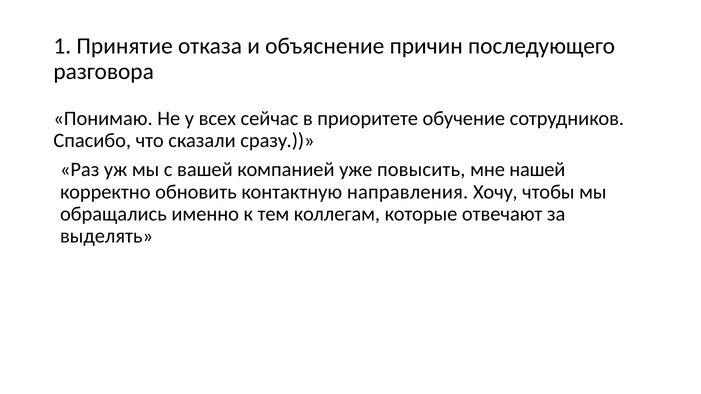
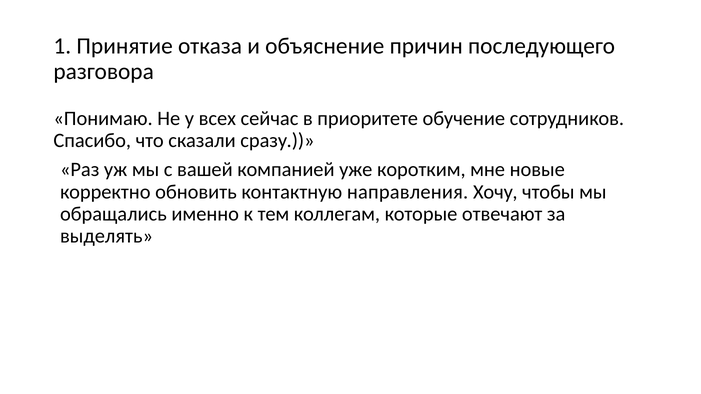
повысить: повысить -> коротким (421, 170)
нашей: нашей -> новые (537, 170)
